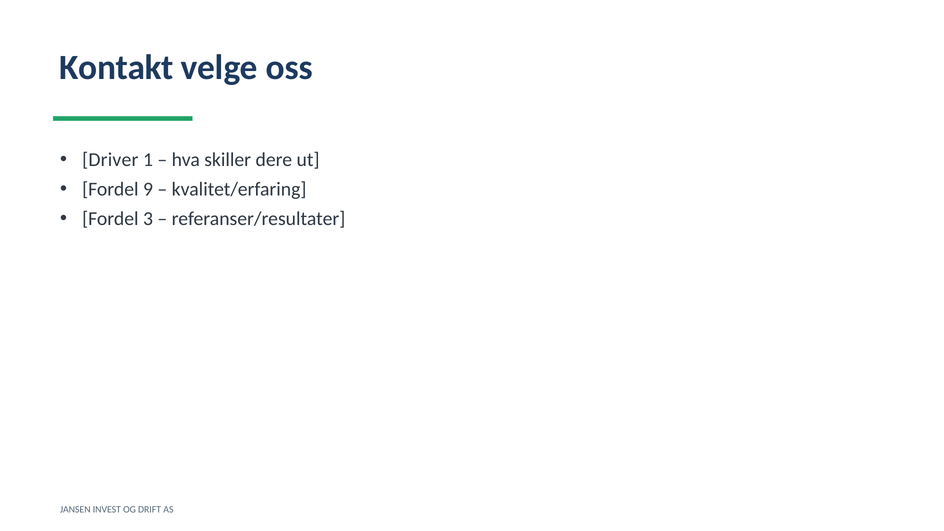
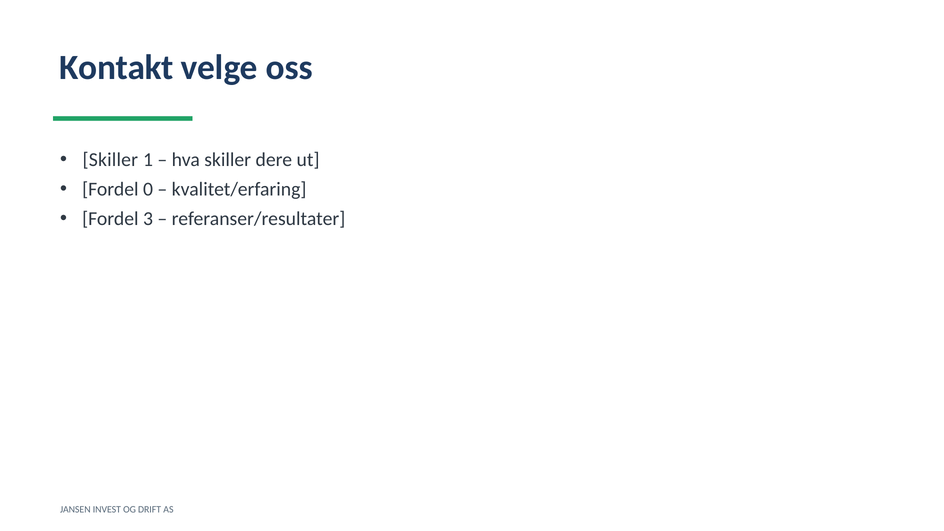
Driver: Driver -> Skiller (110, 160)
9: 9 -> 0 (148, 189)
